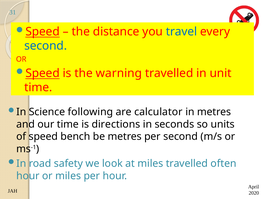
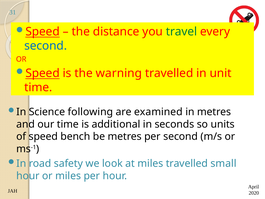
travel colour: blue -> green (181, 32)
calculator: calculator -> examined (158, 112)
directions: directions -> additional (116, 124)
often: often -> small (224, 163)
